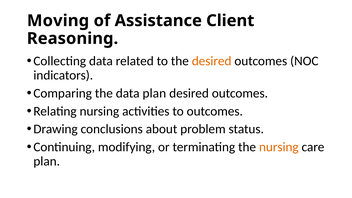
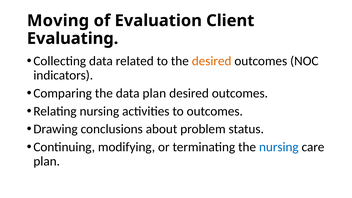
Assistance: Assistance -> Evaluation (158, 21)
Reasoning: Reasoning -> Evaluating (73, 38)
nursing colour: orange -> blue (279, 147)
